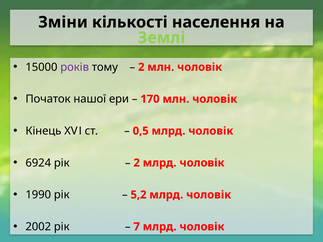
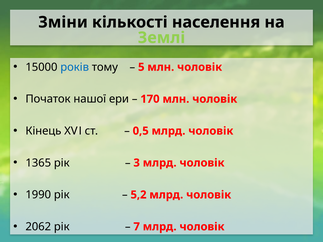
років colour: purple -> blue (75, 67)
2: 2 -> 5 (141, 67)
6924: 6924 -> 1365 (38, 163)
2: 2 -> 3 (137, 163)
2002: 2002 -> 2062 (38, 227)
